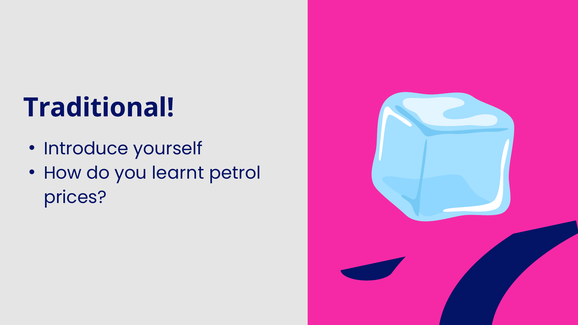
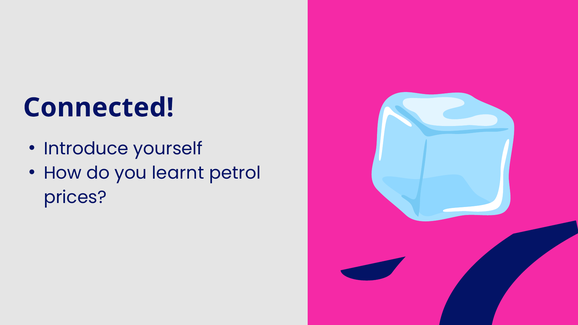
Traditional: Traditional -> Connected (98, 108)
